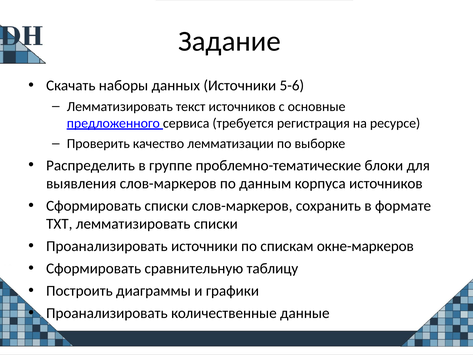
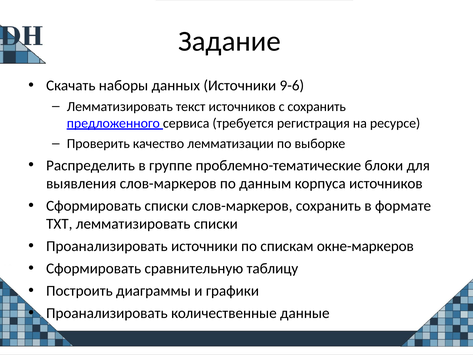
5-6: 5-6 -> 9-6 (292, 86)
с основные: основные -> сохранить (317, 106)
